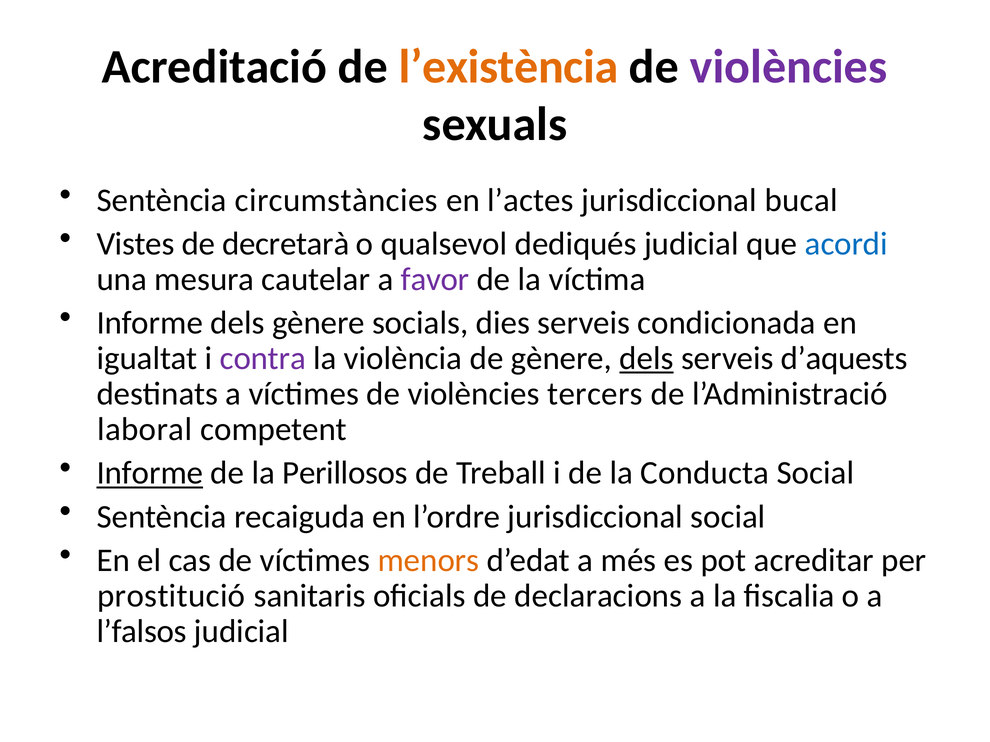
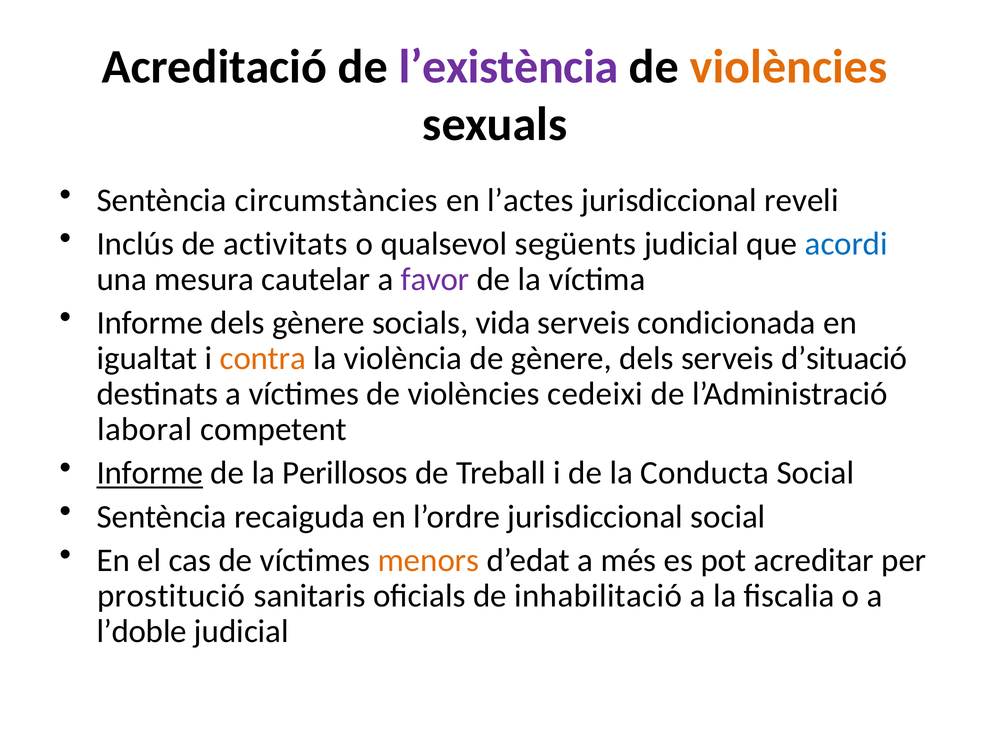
l’existència colour: orange -> purple (509, 67)
violències colour: purple -> orange (789, 67)
bucal: bucal -> reveli (801, 200)
Vistes: Vistes -> Inclús (135, 244)
decretarà: decretarà -> activitats (285, 244)
dediqués: dediqués -> següents (576, 244)
dies: dies -> vida (503, 323)
contra colour: purple -> orange (263, 359)
dels underline: present -> none (647, 359)
d’aquests: d’aquests -> d’situació (844, 359)
tercers: tercers -> cedeixi (595, 394)
declaracions: declaracions -> inhabilitació (598, 596)
l’falsos: l’falsos -> l’doble (142, 632)
